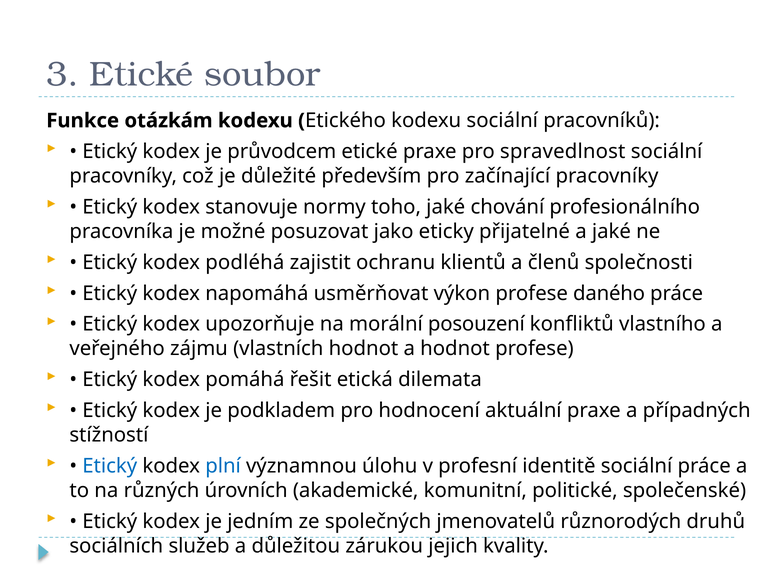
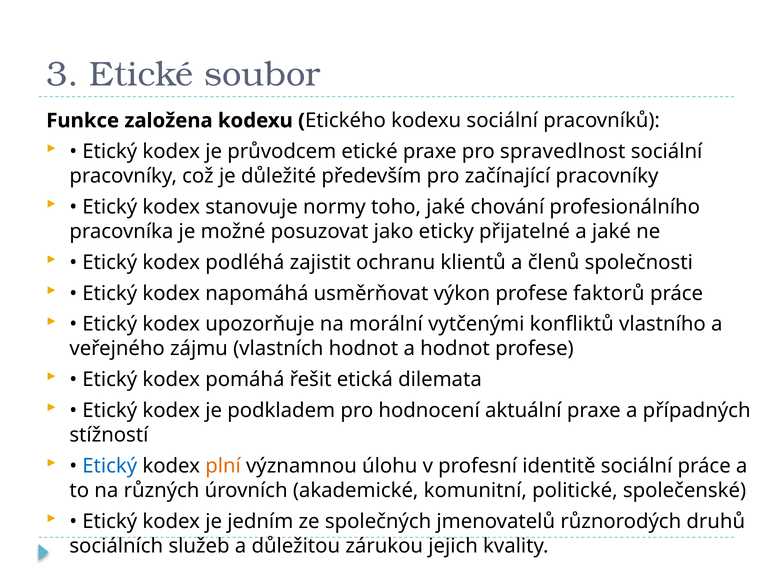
otázkám: otázkám -> založena (169, 121)
daného: daného -> faktorů (609, 293)
posouzení: posouzení -> vytčenými (476, 324)
plní colour: blue -> orange (223, 466)
